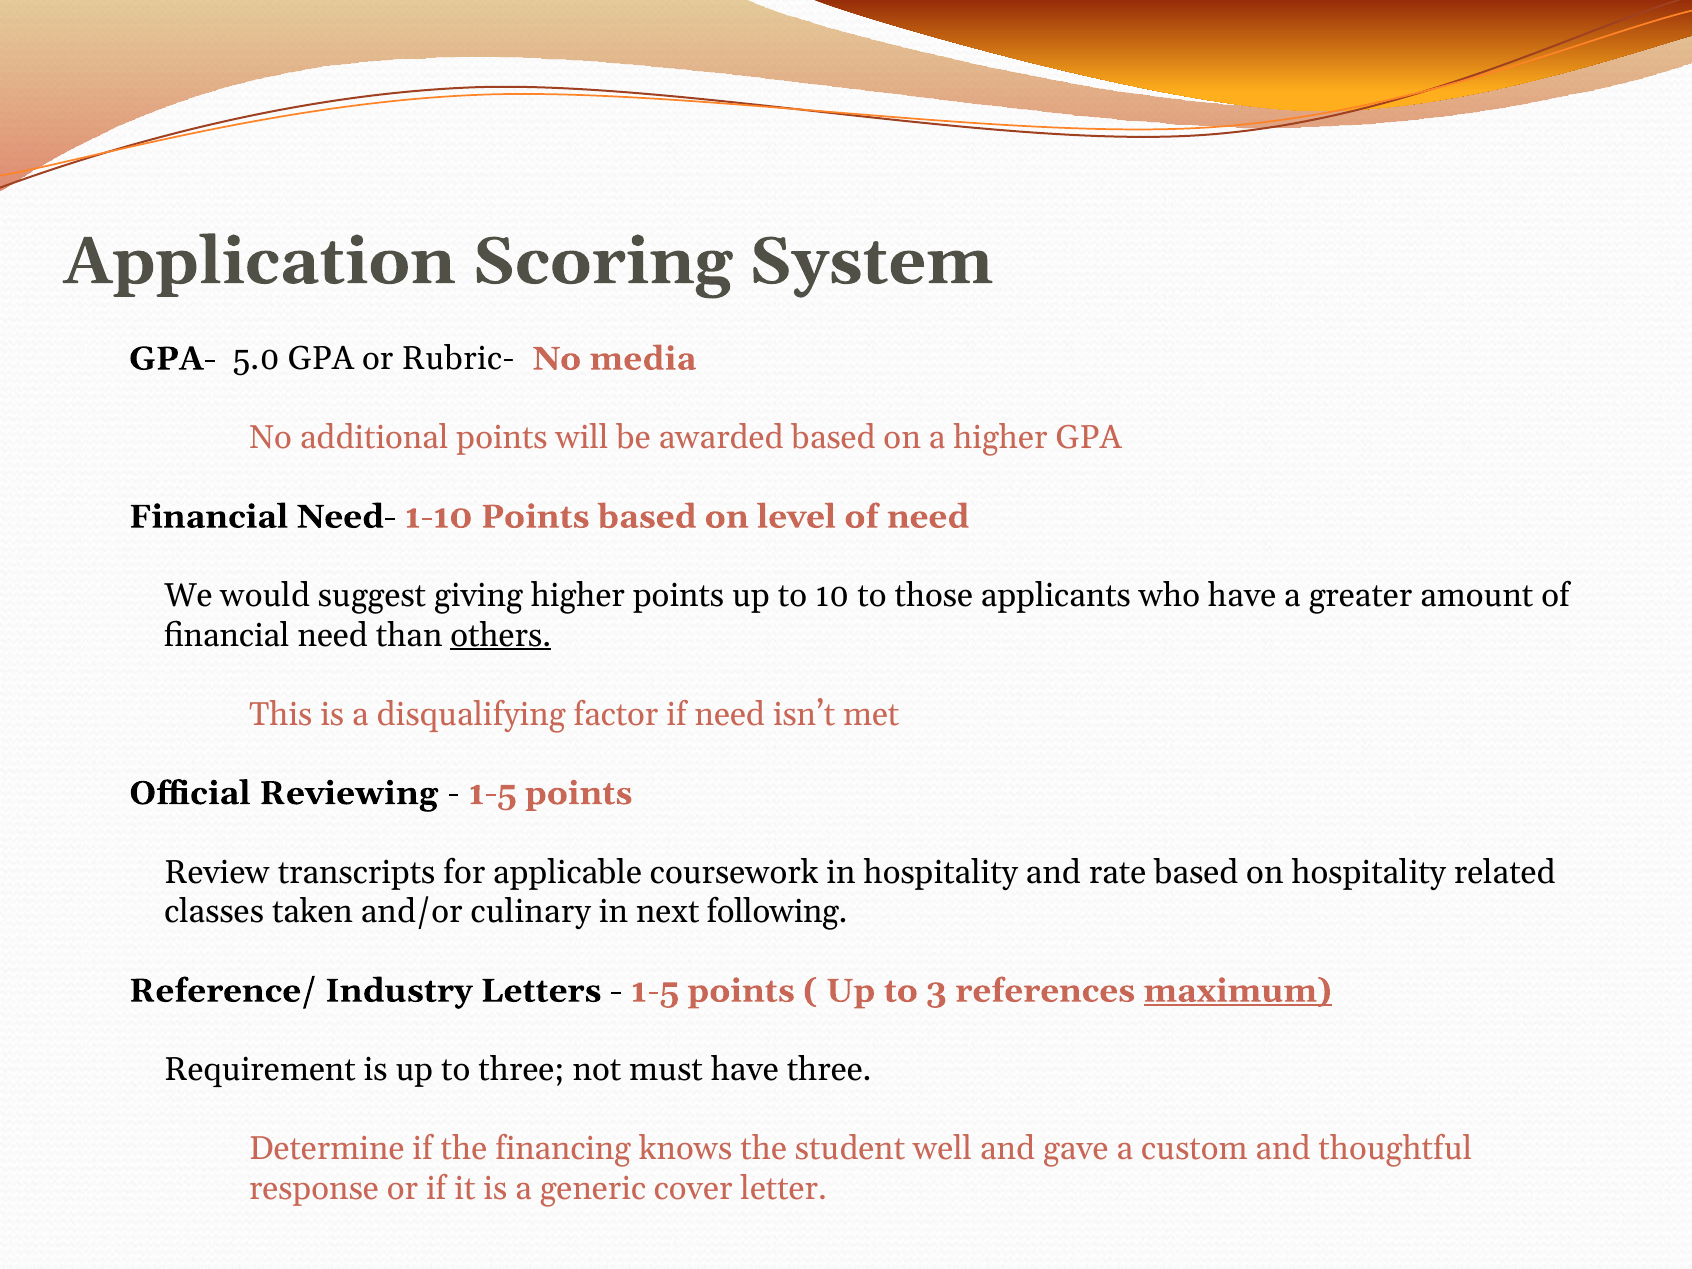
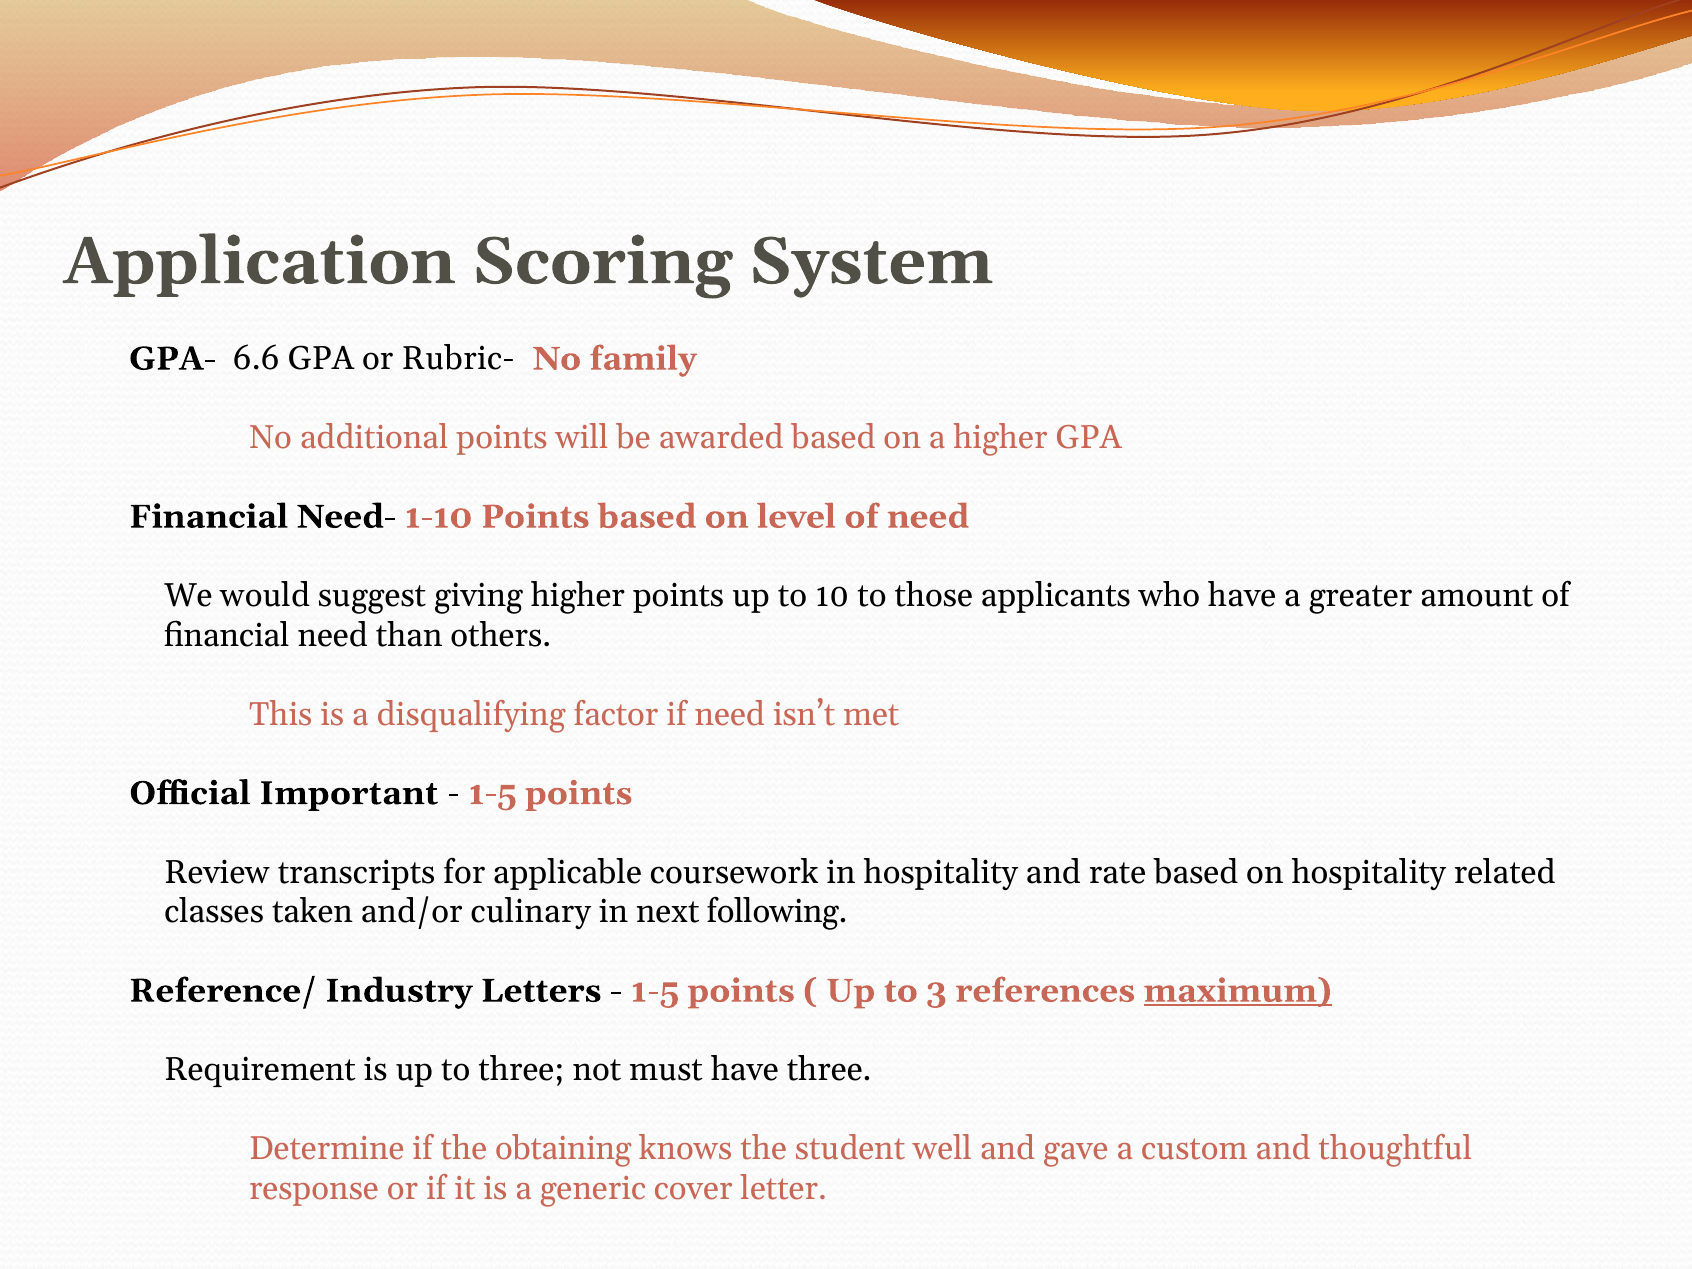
5.0: 5.0 -> 6.6 (256, 359)
media: media -> family (643, 359)
others underline: present -> none (501, 635)
Reviewing: Reviewing -> Important (349, 793)
financing: financing -> obtaining (563, 1149)
